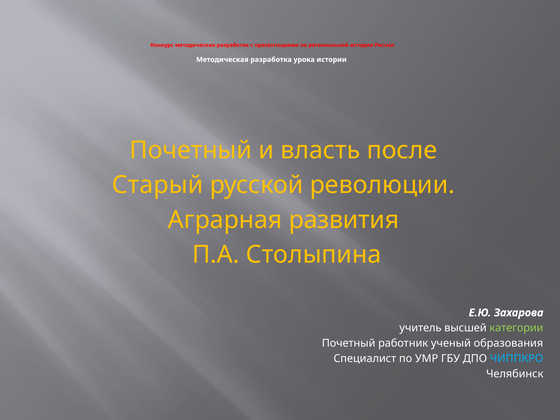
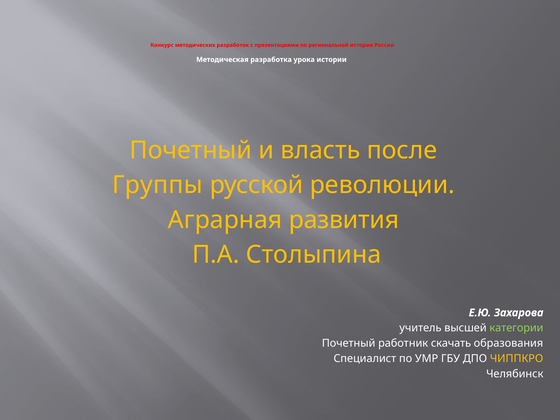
Старый: Старый -> Группы (157, 185)
ученый: ученый -> скачать (451, 343)
ЧИППКРО colour: light blue -> yellow (517, 359)
